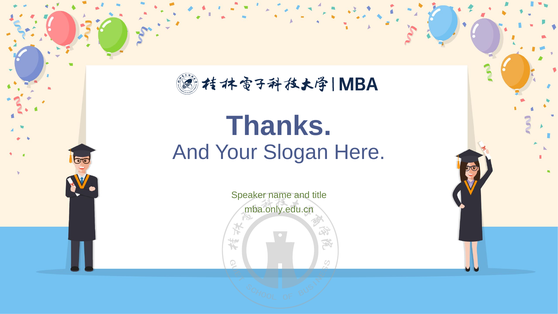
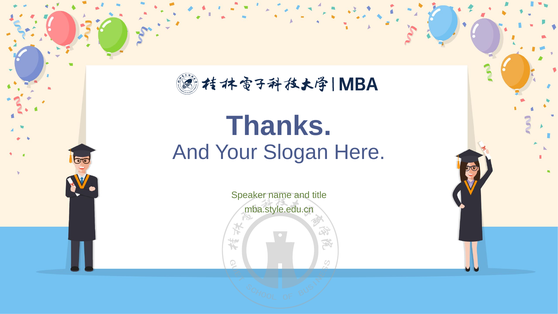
mba.only.edu.cn: mba.only.edu.cn -> mba.style.edu.cn (279, 209)
